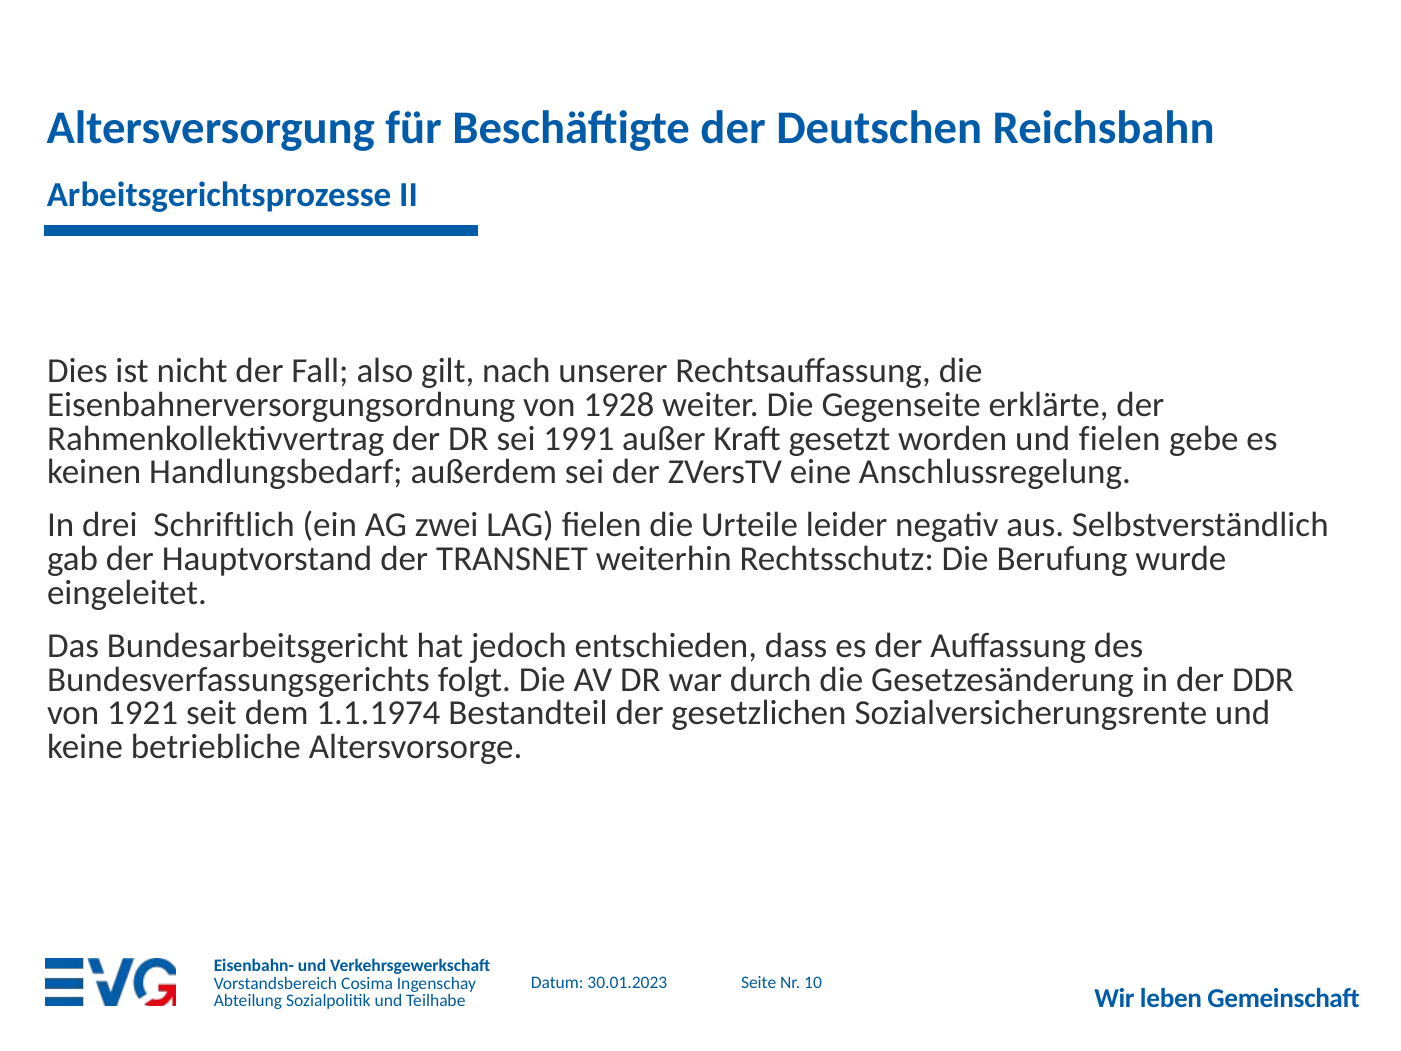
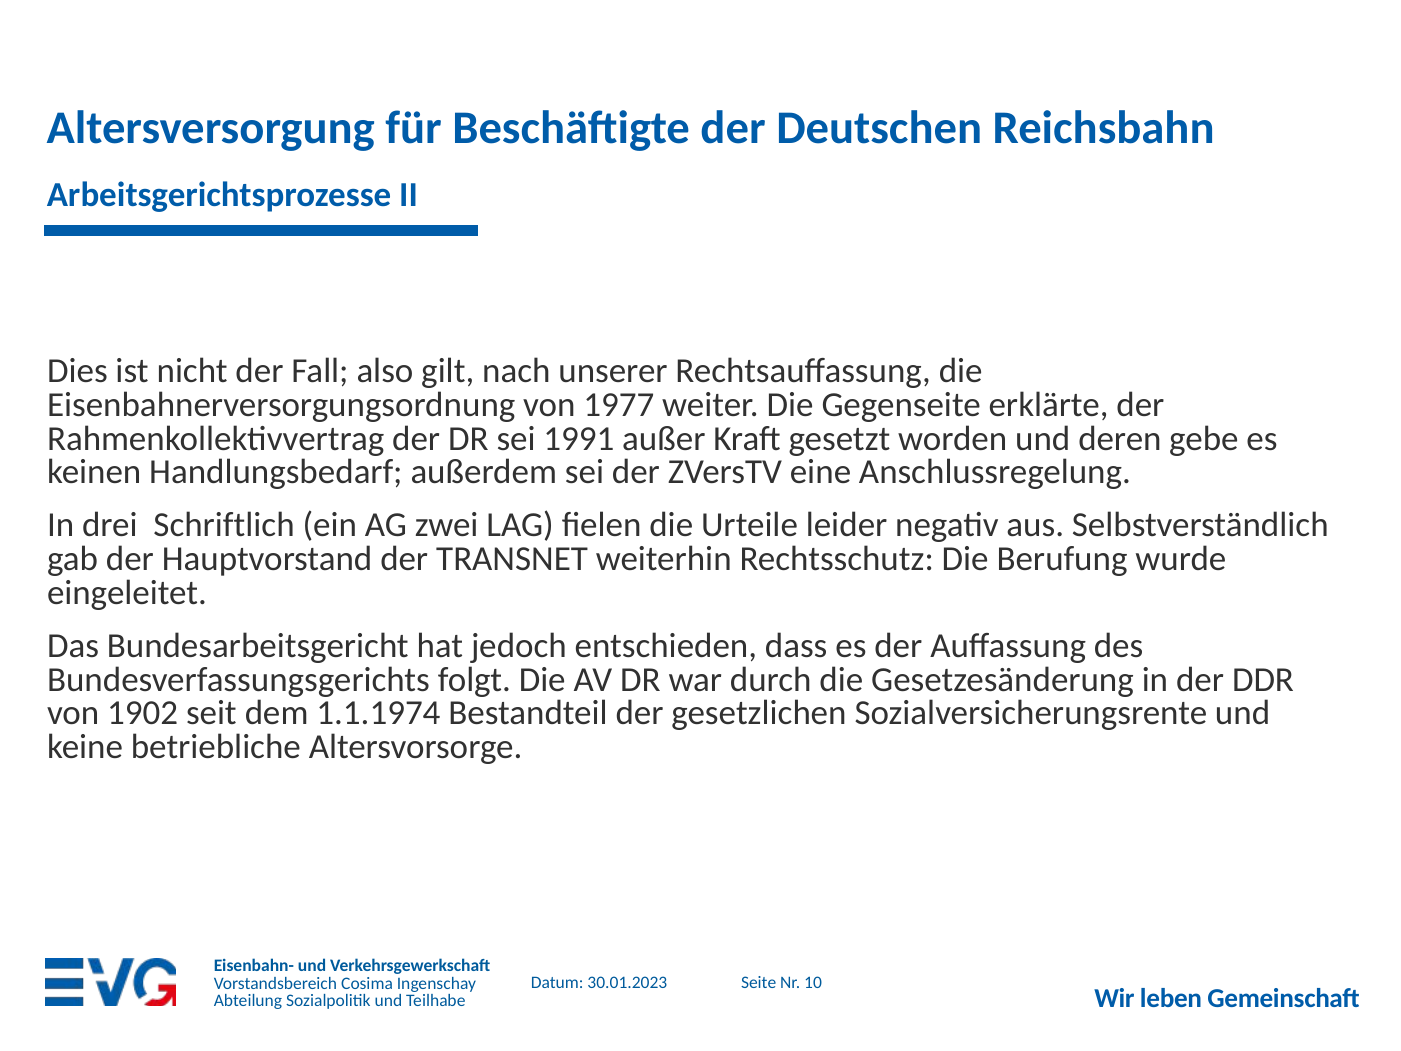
1928: 1928 -> 1977 (619, 405)
und fielen: fielen -> deren (1120, 439)
1921: 1921 -> 1902 (143, 713)
